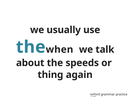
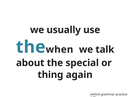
speeds: speeds -> special (82, 63)
